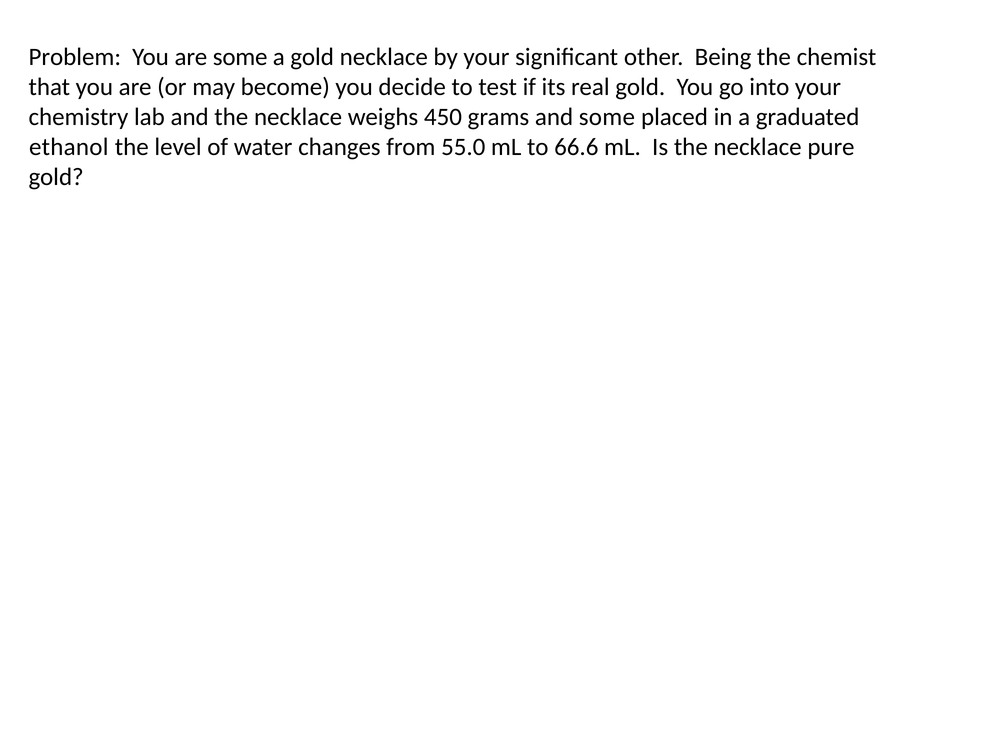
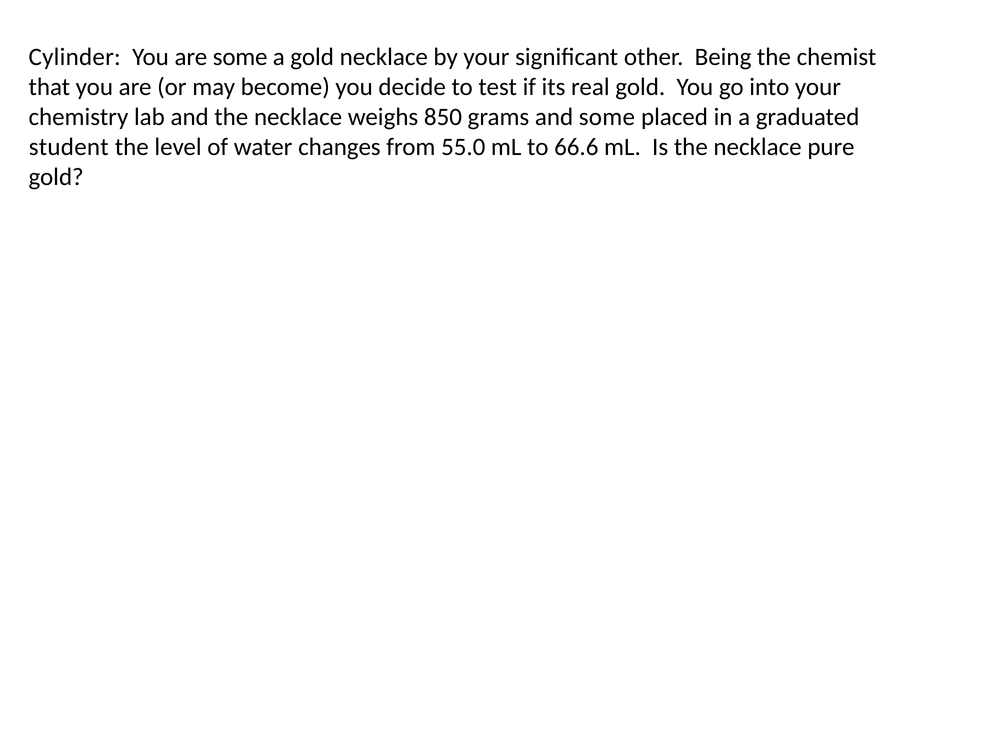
Problem: Problem -> Cylinder (75, 57)
450: 450 -> 850 (443, 117)
ethanol: ethanol -> student (69, 147)
